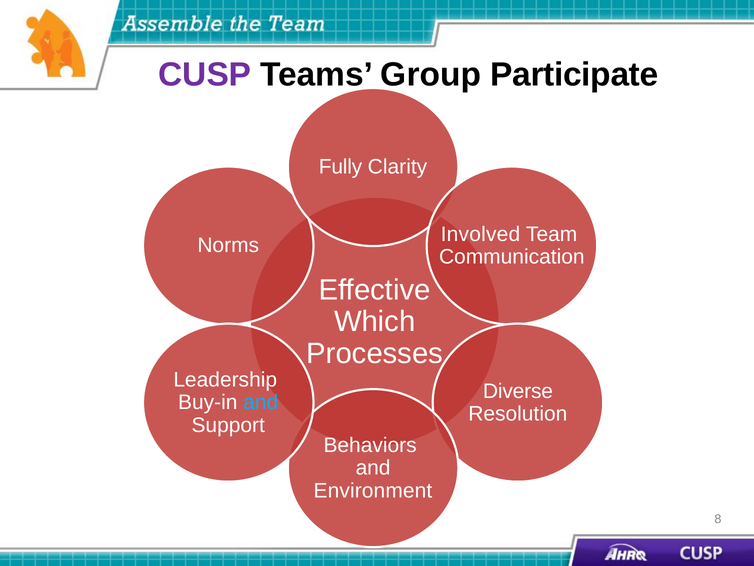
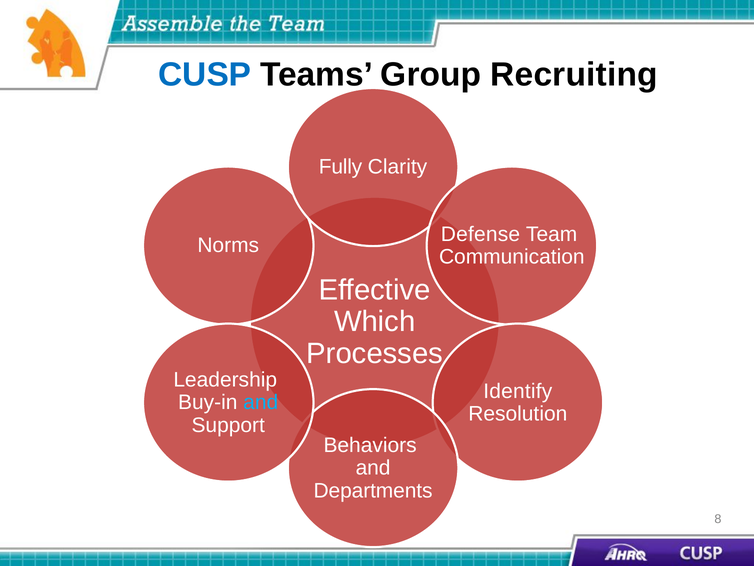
CUSP colour: purple -> blue (205, 75)
Participate: Participate -> Recruiting (574, 75)
Involved: Involved -> Defense (480, 234)
Diverse: Diverse -> Identify (518, 391)
Environment: Environment -> Departments (373, 490)
